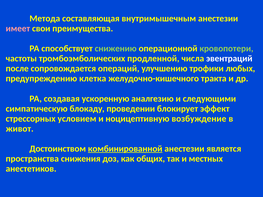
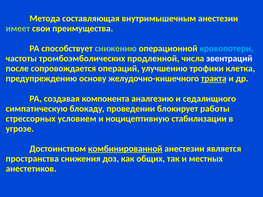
имеет colour: pink -> light green (18, 29)
кровопотери colour: light green -> light blue (226, 49)
любых: любых -> клетка (240, 69)
клетка: клетка -> основу (93, 79)
тракта underline: none -> present (214, 79)
ускоренную: ускоренную -> компонента (106, 99)
следующими: следующими -> седалищного (209, 99)
эффект: эффект -> работы (215, 109)
возбуждение: возбуждение -> стабилизации (199, 119)
живот: живот -> угрозе (20, 129)
